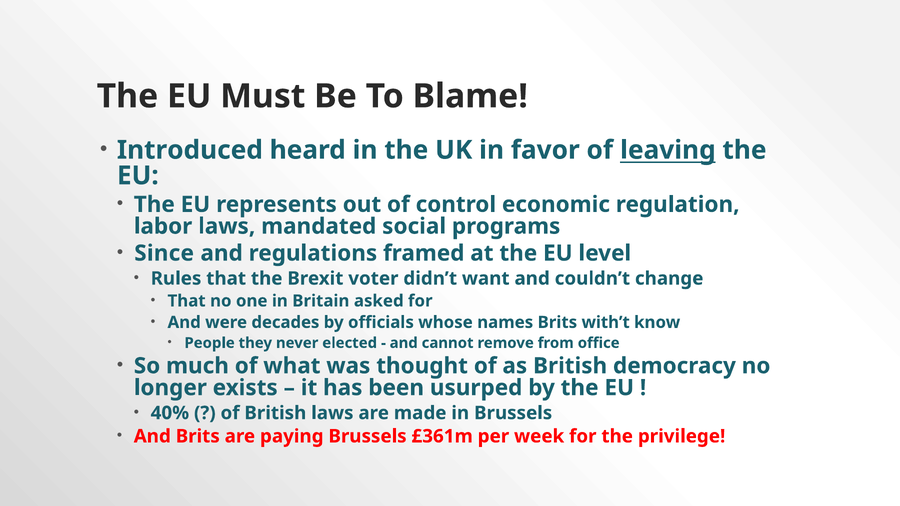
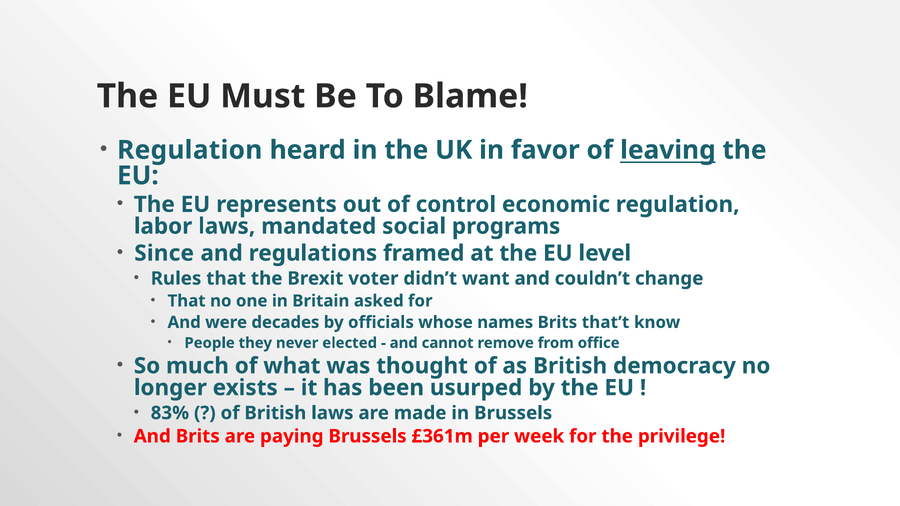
Introduced: Introduced -> Regulation (190, 150)
with’t: with’t -> that’t (606, 323)
40%: 40% -> 83% (170, 413)
